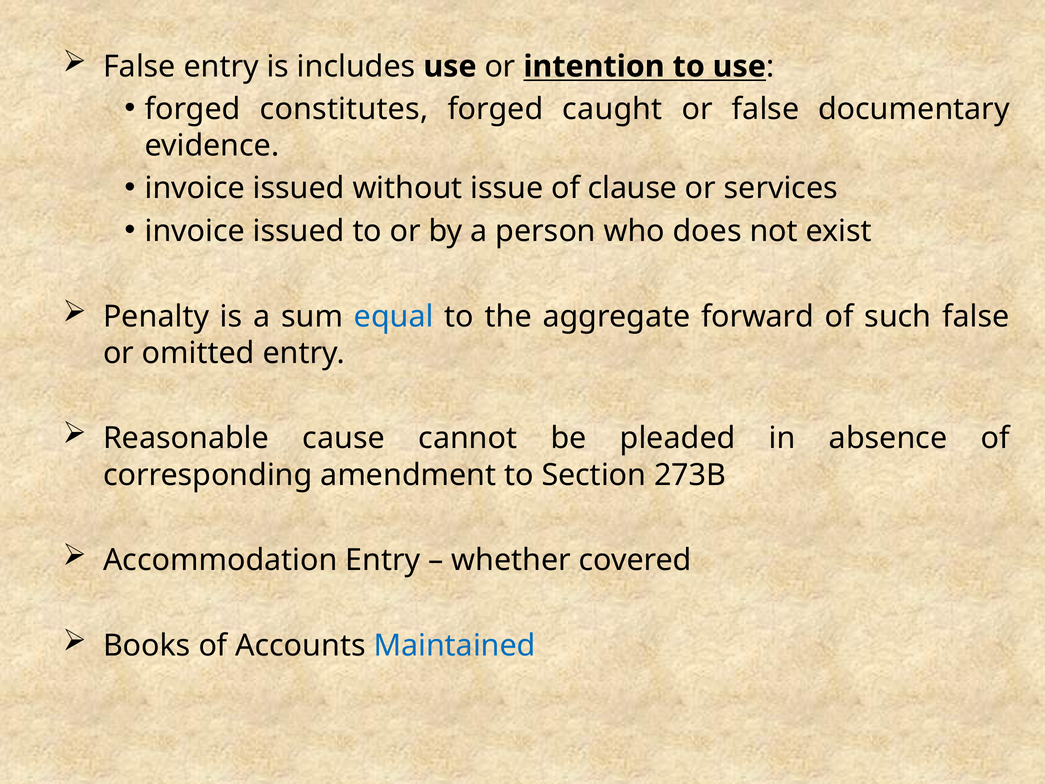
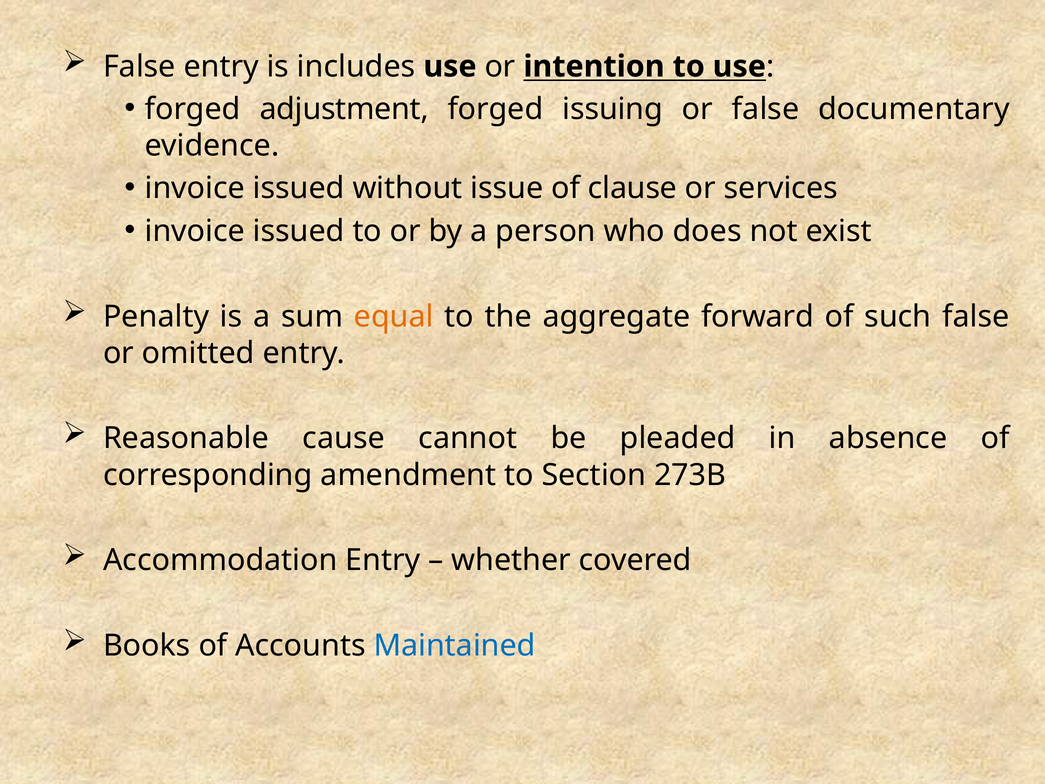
constitutes: constitutes -> adjustment (344, 109)
caught: caught -> issuing (613, 109)
equal colour: blue -> orange (394, 316)
